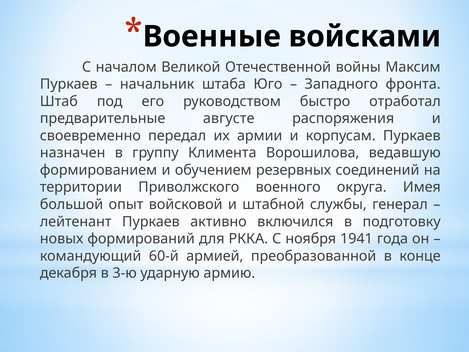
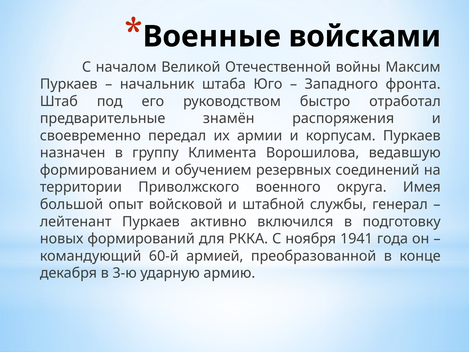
августе: августе -> знамён (229, 118)
